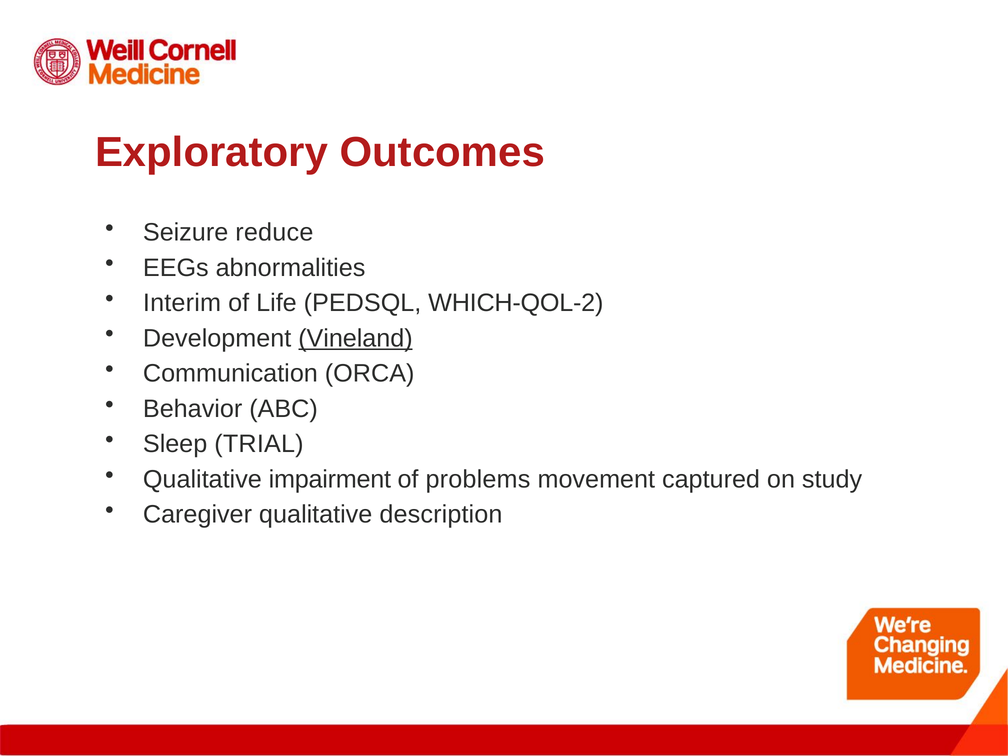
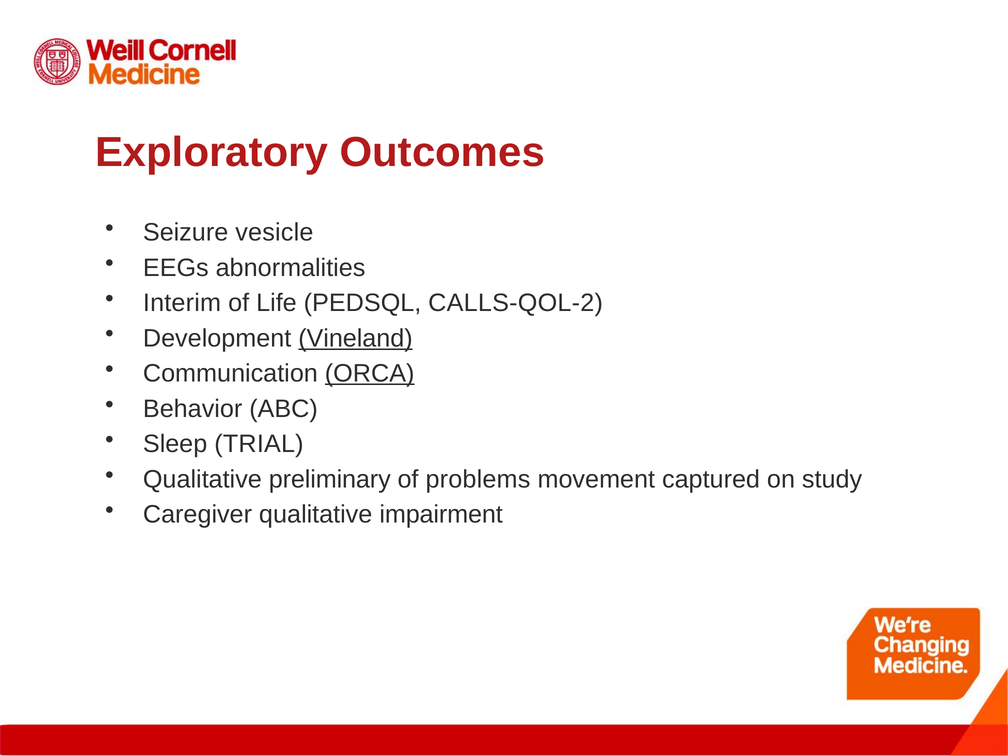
reduce: reduce -> vesicle (274, 232)
WHICH-QOL-2: WHICH-QOL-2 -> CALLS-QOL-2 (516, 303)
ORCA underline: none -> present (370, 374)
impairment: impairment -> preliminary (330, 479)
description: description -> impairment (441, 515)
